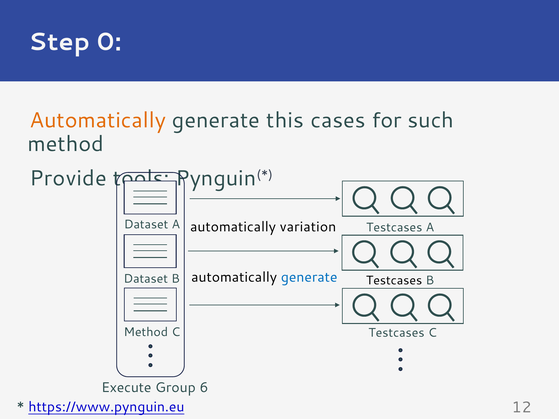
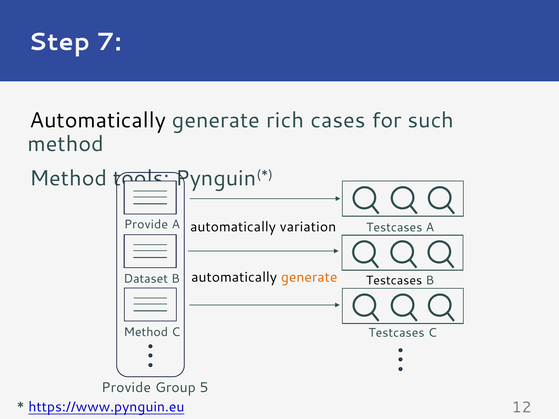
0: 0 -> 7 (109, 42)
Automatically colour: orange -> black (98, 121)
this: this -> rich (285, 121)
Provide: Provide -> Method (68, 178)
Dataset: Dataset -> Provide (146, 225)
generate colour: blue -> orange (309, 277)
Execute: Execute -> Provide (126, 388)
6: 6 -> 5 (204, 388)
